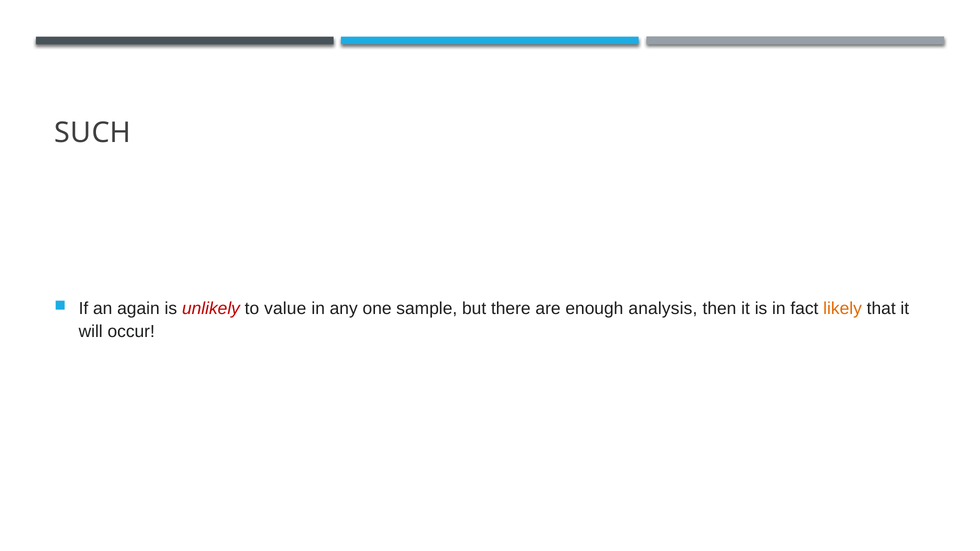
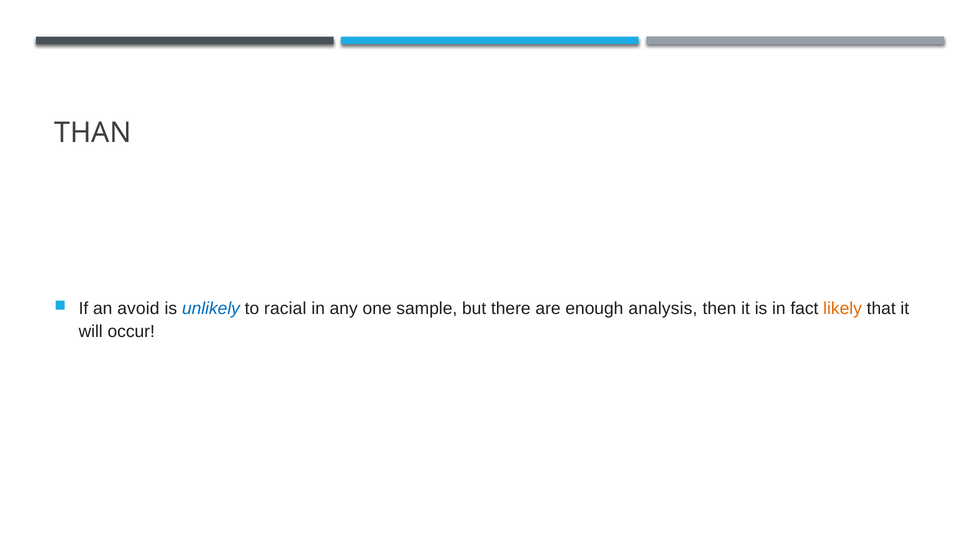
SUCH: SUCH -> THAN (93, 133)
again: again -> avoid (138, 309)
unlikely colour: red -> blue (211, 309)
value: value -> racial (285, 309)
